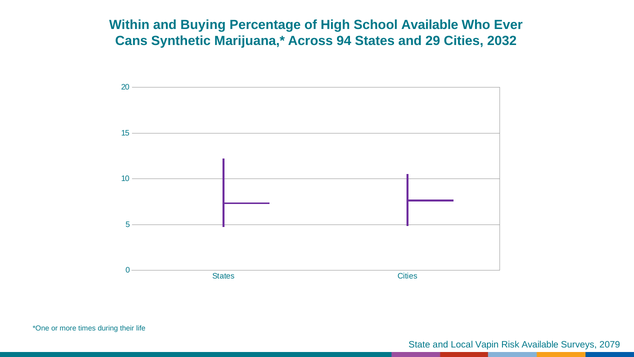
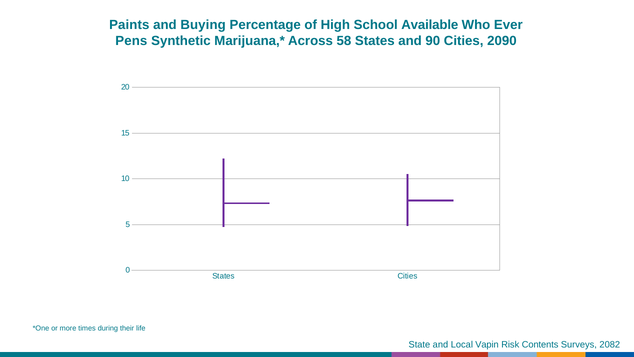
Within: Within -> Paints (129, 25)
Cans: Cans -> Pens (131, 41)
94: 94 -> 58 (344, 41)
29: 29 -> 90 (433, 41)
2032: 2032 -> 2090 (502, 41)
Risk Available: Available -> Contents (540, 344)
2079: 2079 -> 2082 (610, 344)
